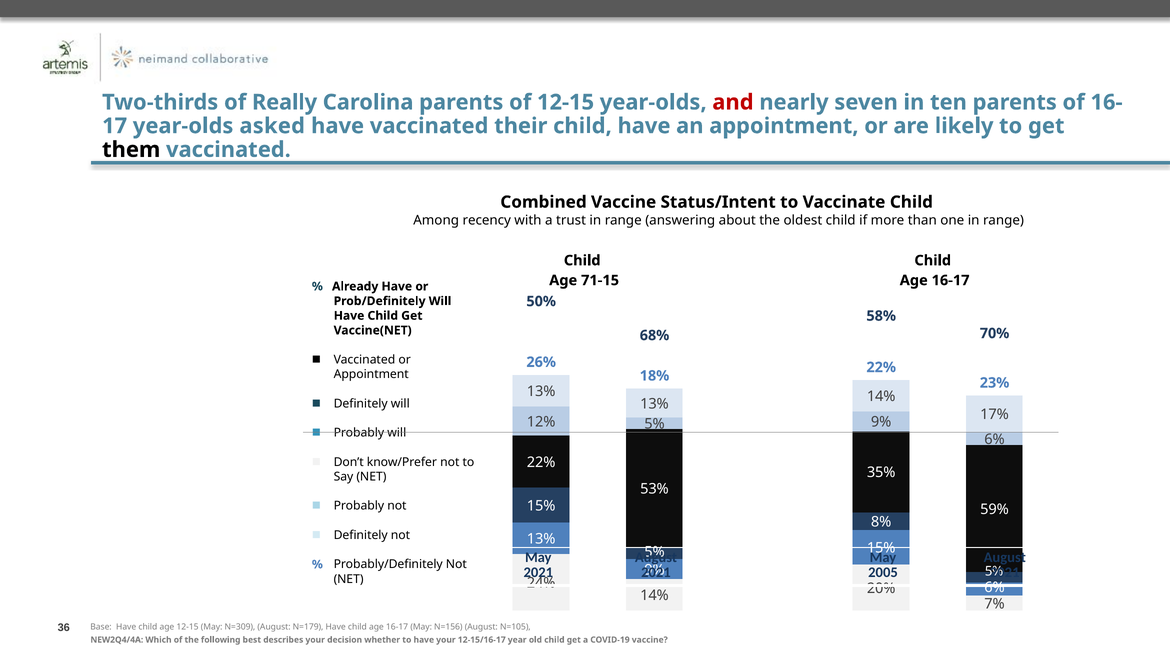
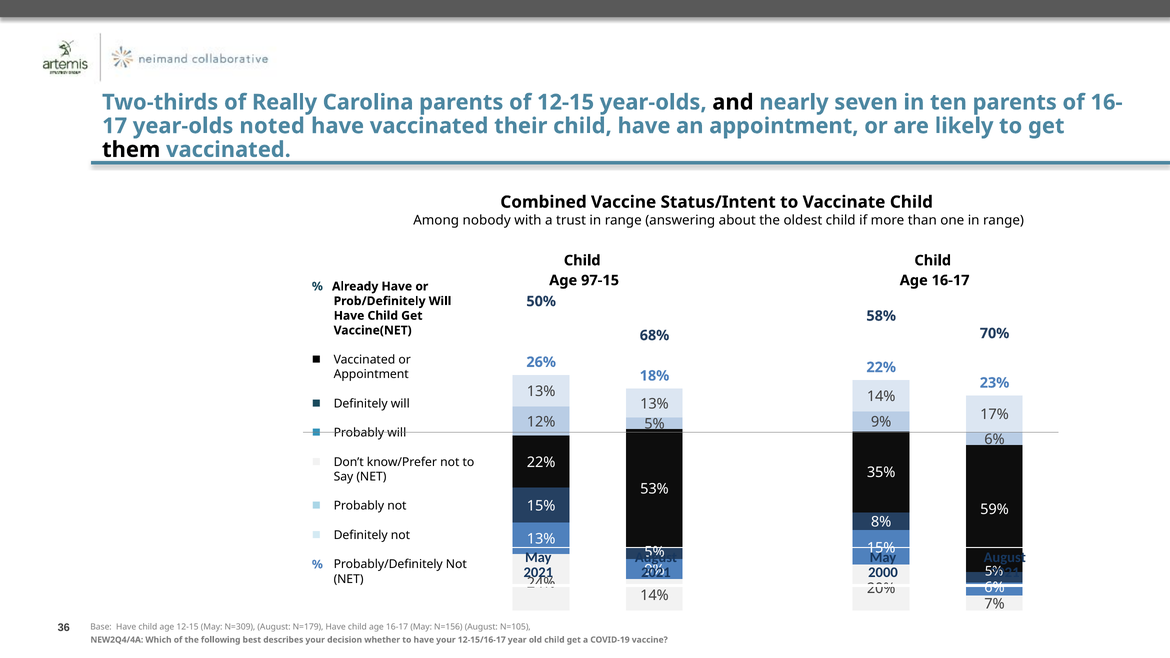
and colour: red -> black (733, 102)
asked: asked -> noted (272, 126)
recency: recency -> nobody (487, 220)
71-15: 71-15 -> 97-15 (600, 280)
2005: 2005 -> 2000 (883, 572)
